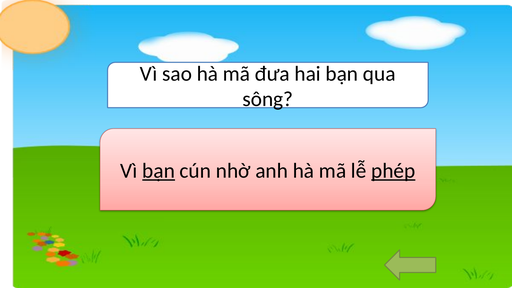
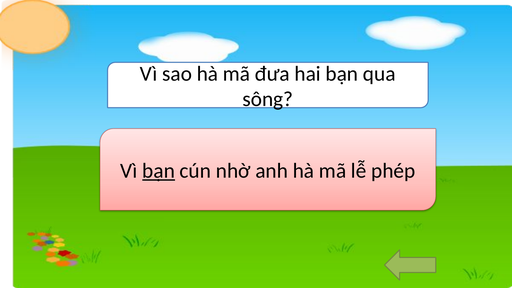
phép underline: present -> none (393, 171)
